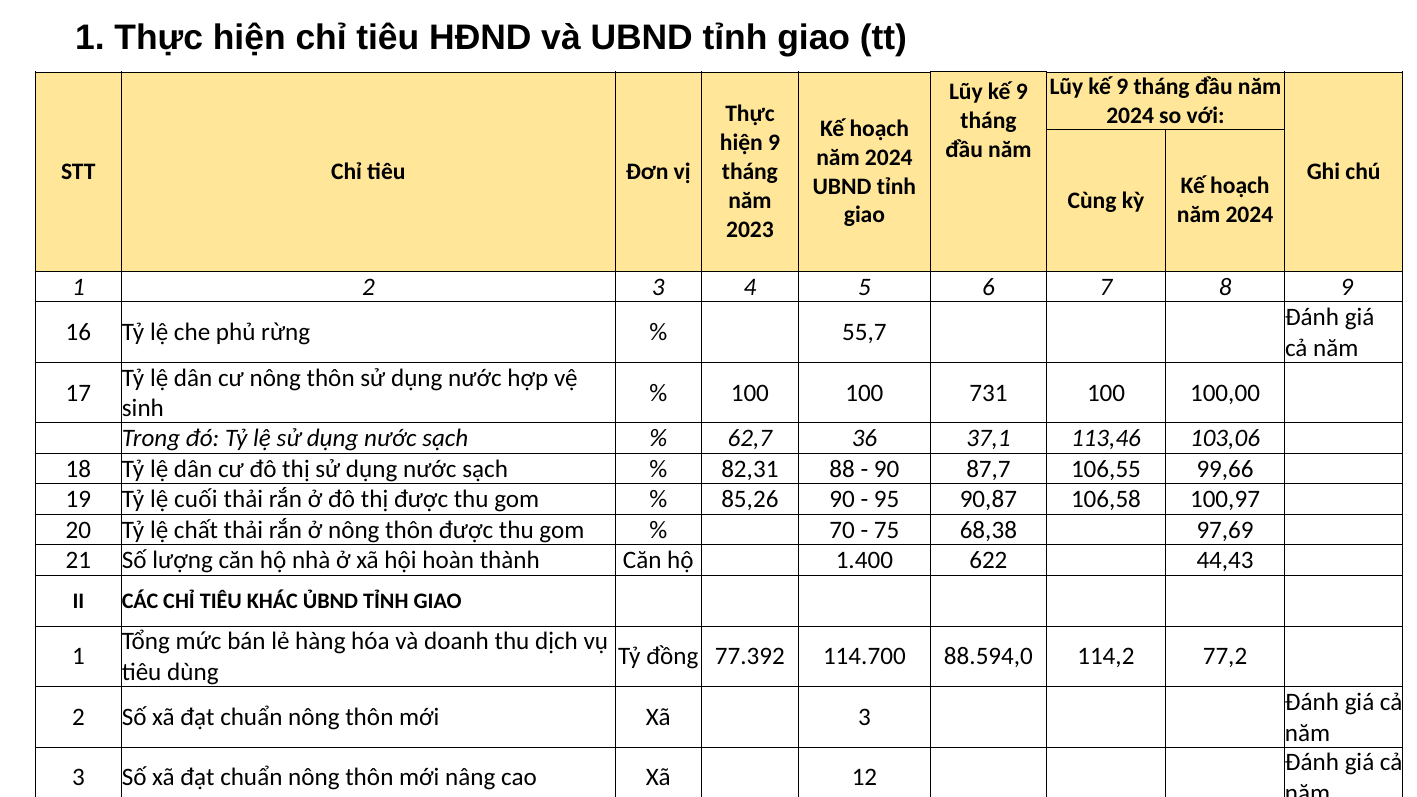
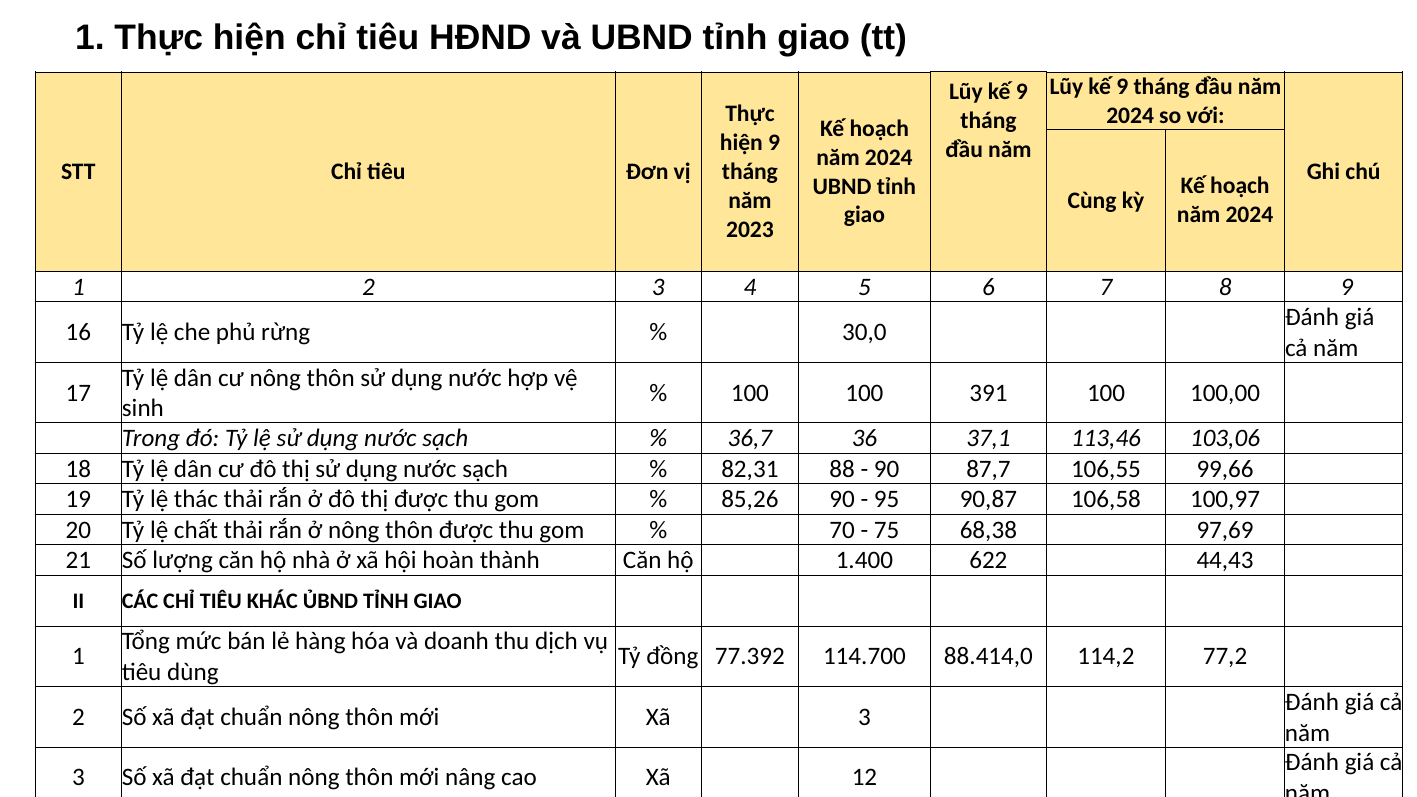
55,7: 55,7 -> 30,0 (864, 332)
731: 731 -> 391 (988, 393)
62,7: 62,7 -> 36,7 (750, 439)
cuối: cuối -> thác (196, 500)
88.594,0: 88.594,0 -> 88.414,0 (988, 657)
